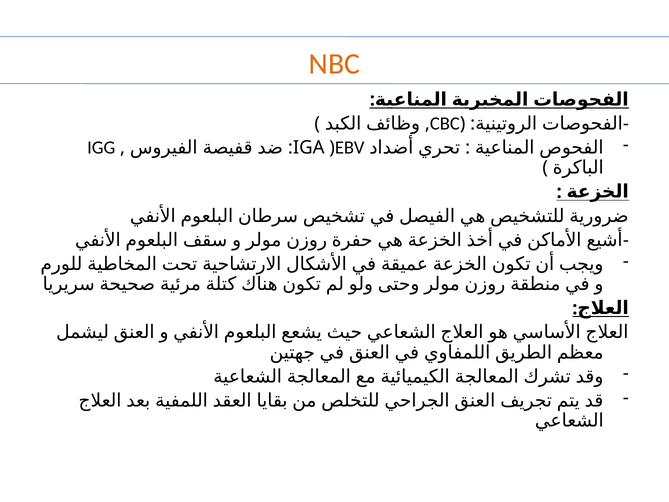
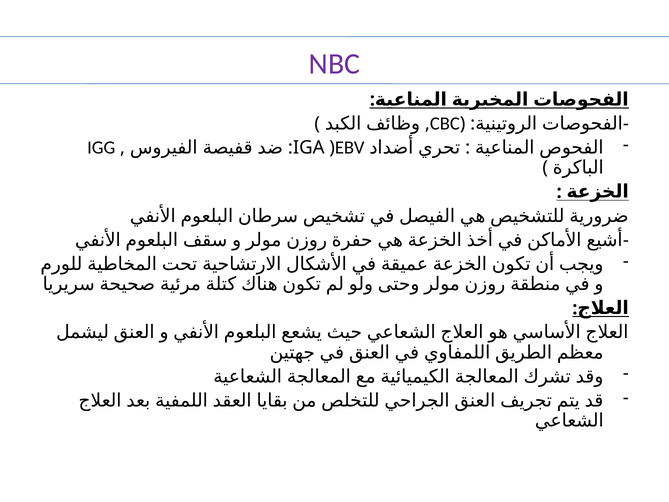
NBC colour: orange -> purple (335, 64)
